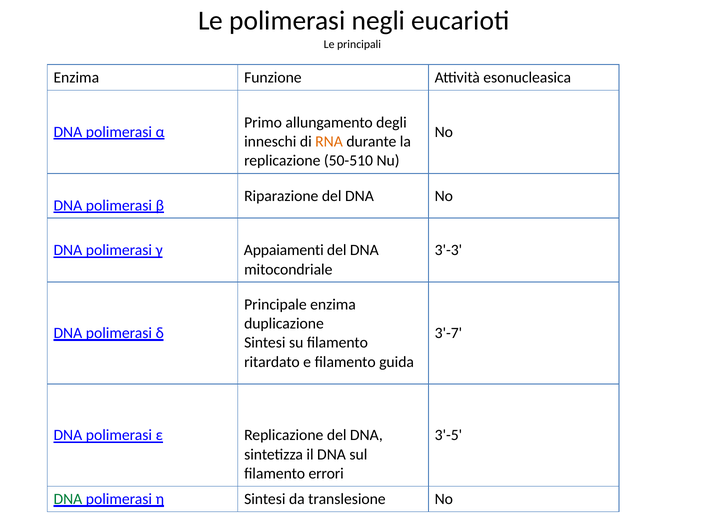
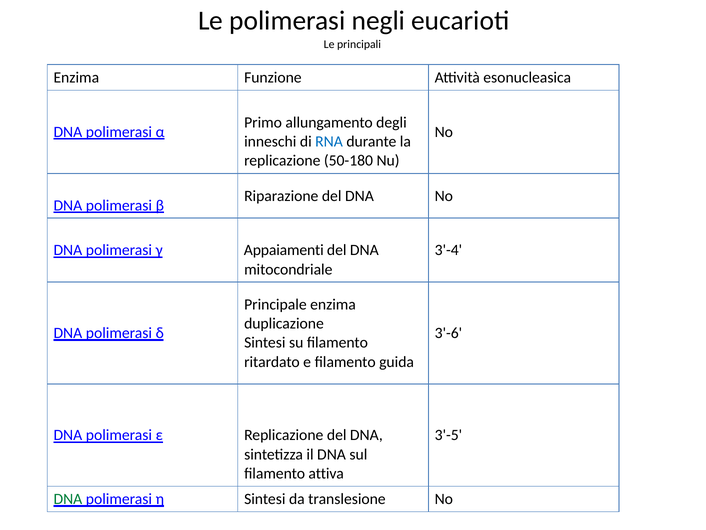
RNA colour: orange -> blue (329, 141)
50-510: 50-510 -> 50-180 (348, 161)
3'-3: 3'-3 -> 3'-4 (448, 250)
3'-7: 3'-7 -> 3'-6 (448, 333)
errori: errori -> attiva (326, 473)
